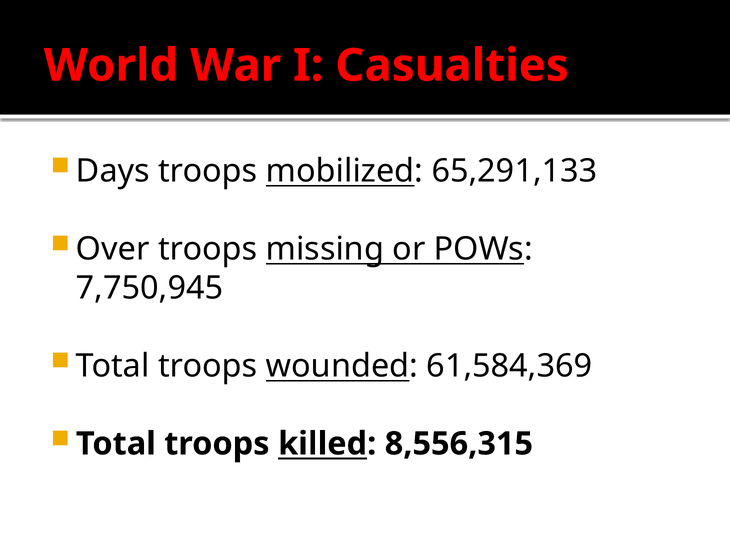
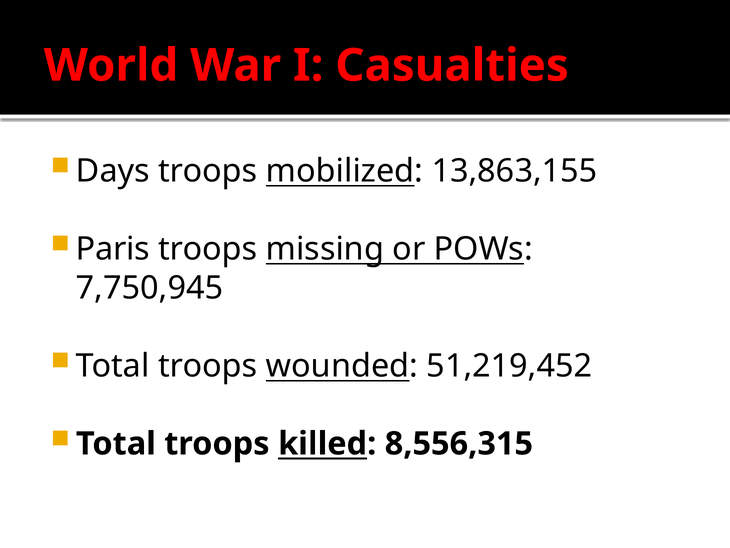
65,291,133: 65,291,133 -> 13,863,155 (515, 171)
Over: Over -> Paris (113, 249)
61,584,369: 61,584,369 -> 51,219,452 (509, 365)
